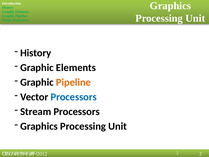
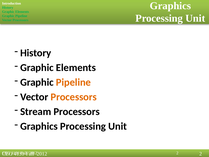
Processors colour: blue -> orange (74, 97)
